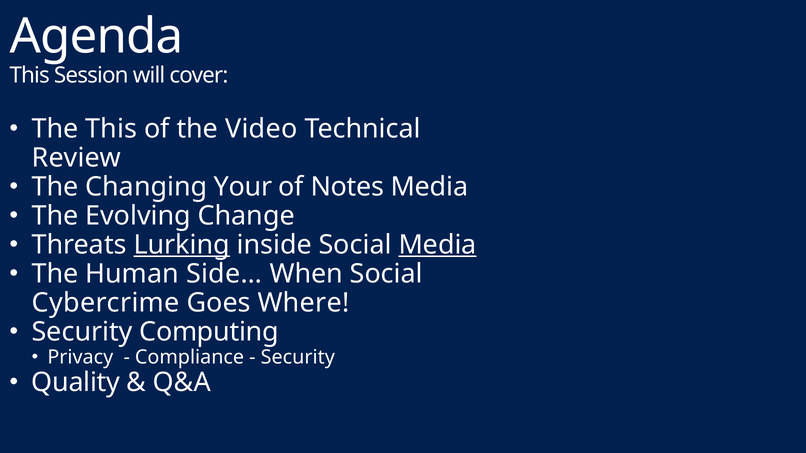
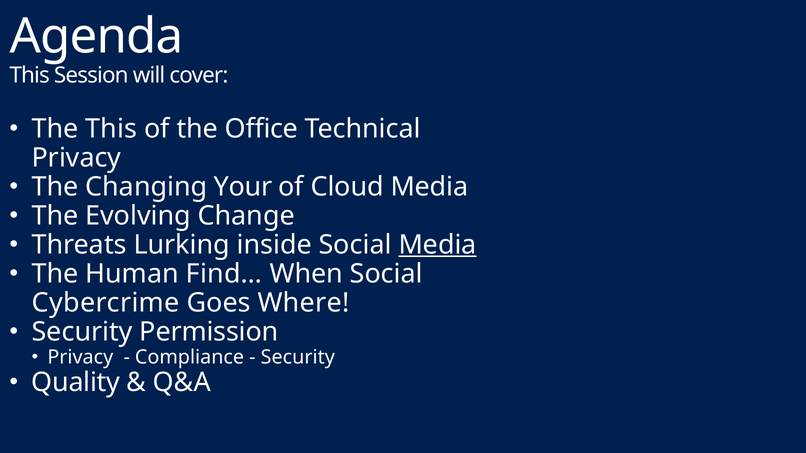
Video: Video -> Office (261, 129)
Review: Review -> Privacy (76, 158)
Notes: Notes -> Cloud (347, 187)
Lurking underline: present -> none (182, 245)
Side…: Side… -> Find… (224, 274)
Computing: Computing -> Permission (209, 332)
